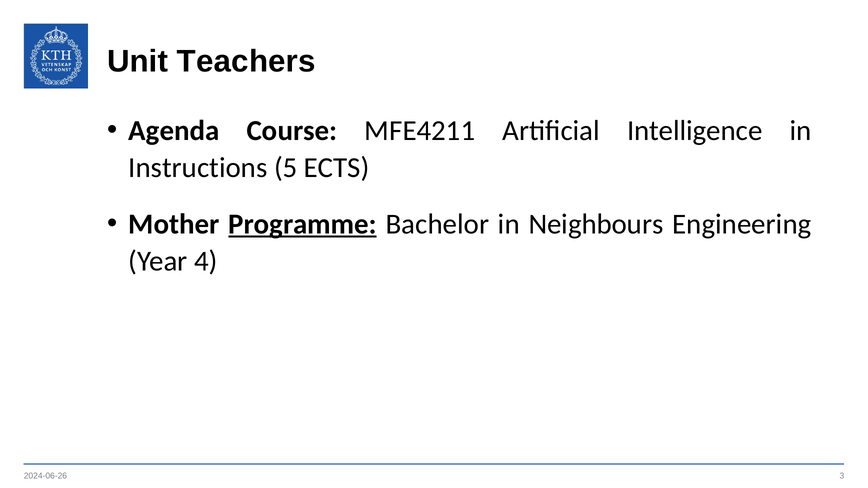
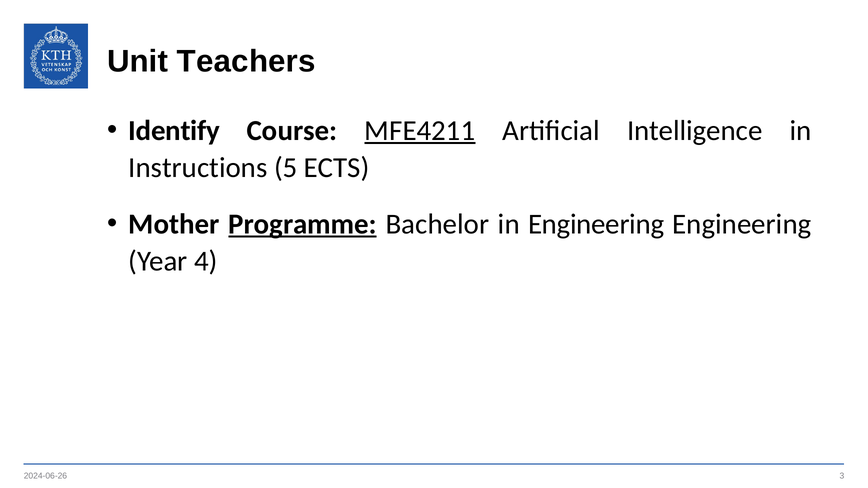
Agenda: Agenda -> Identify (174, 131)
MFE4211 underline: none -> present (420, 131)
in Neighbours: Neighbours -> Engineering (596, 224)
